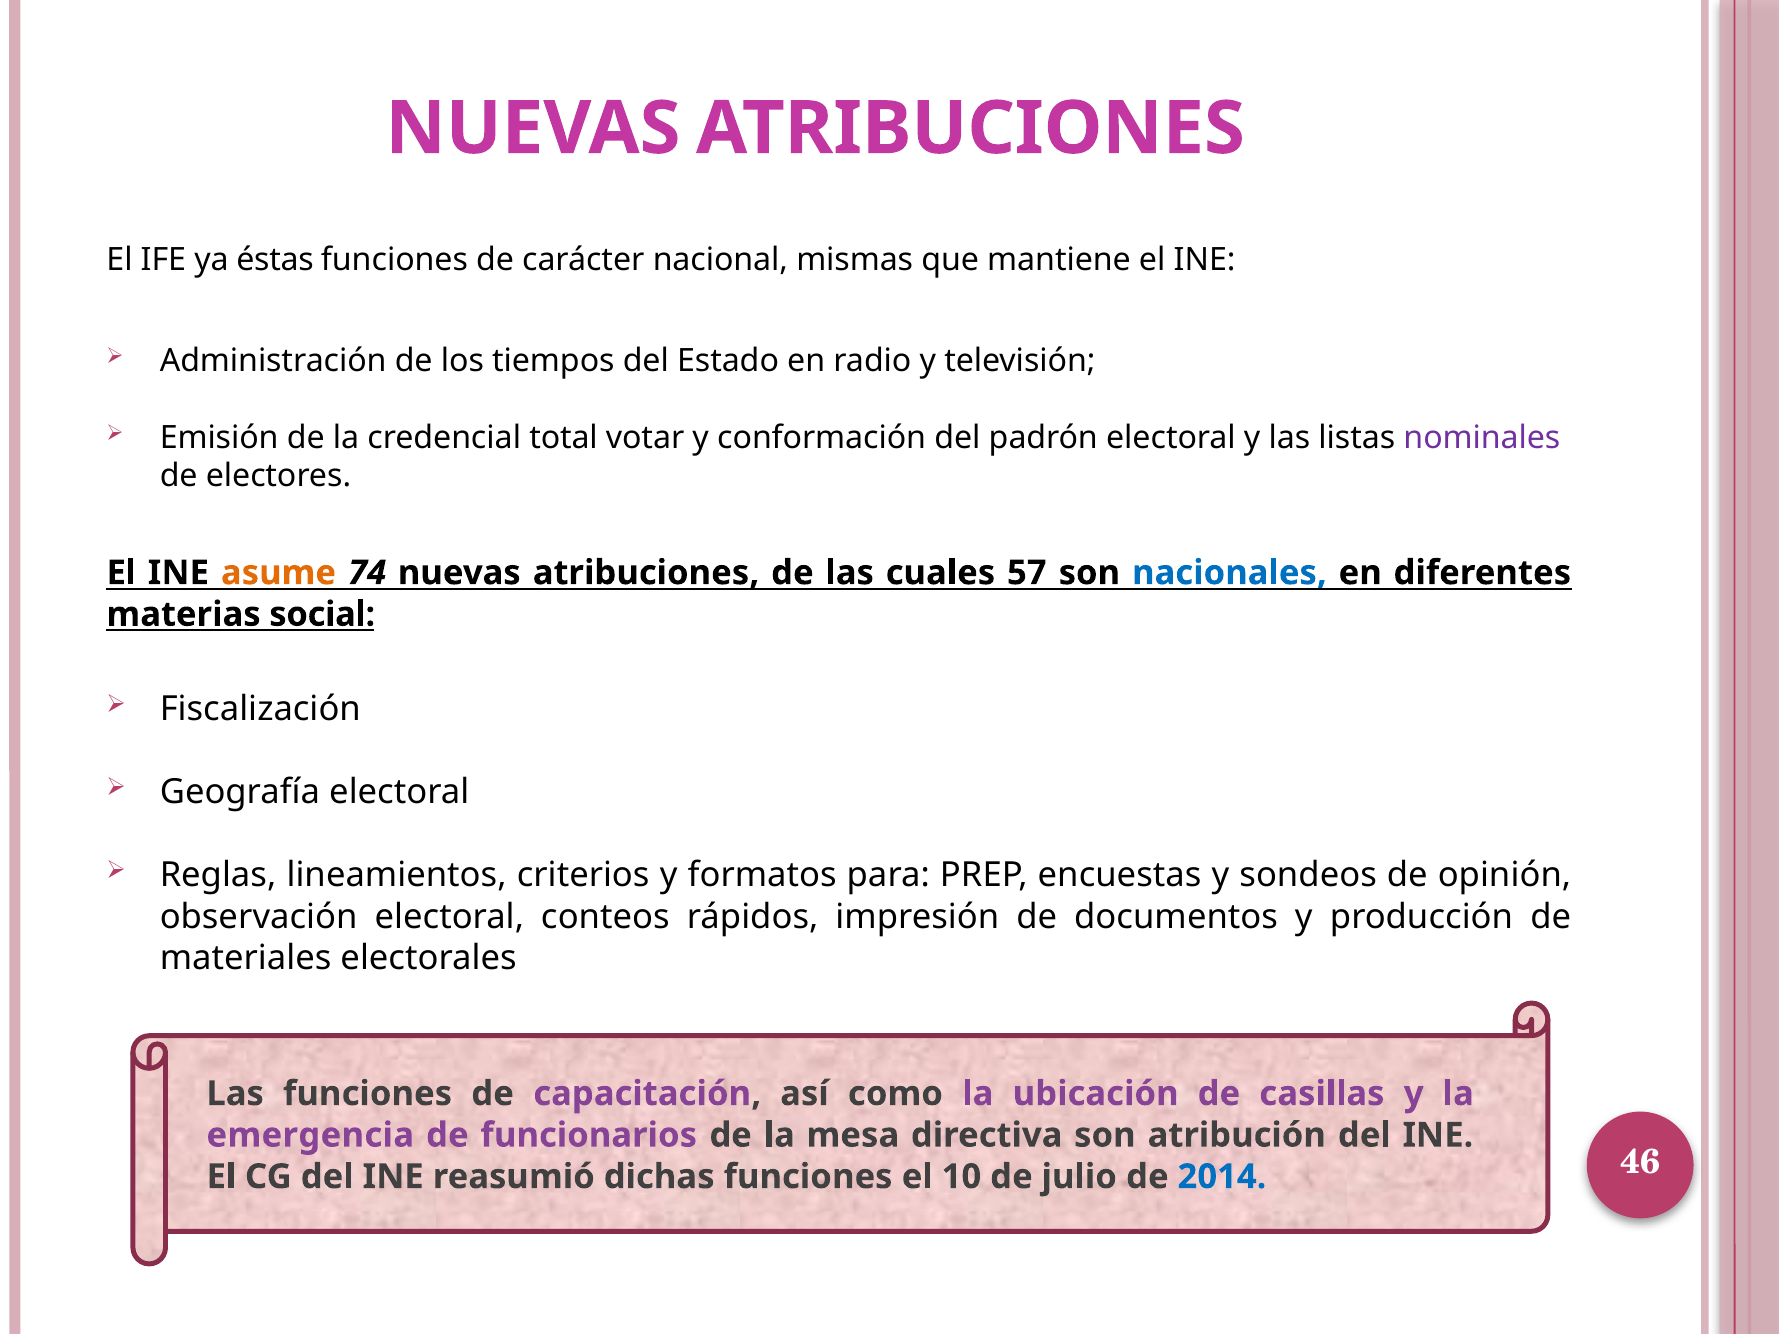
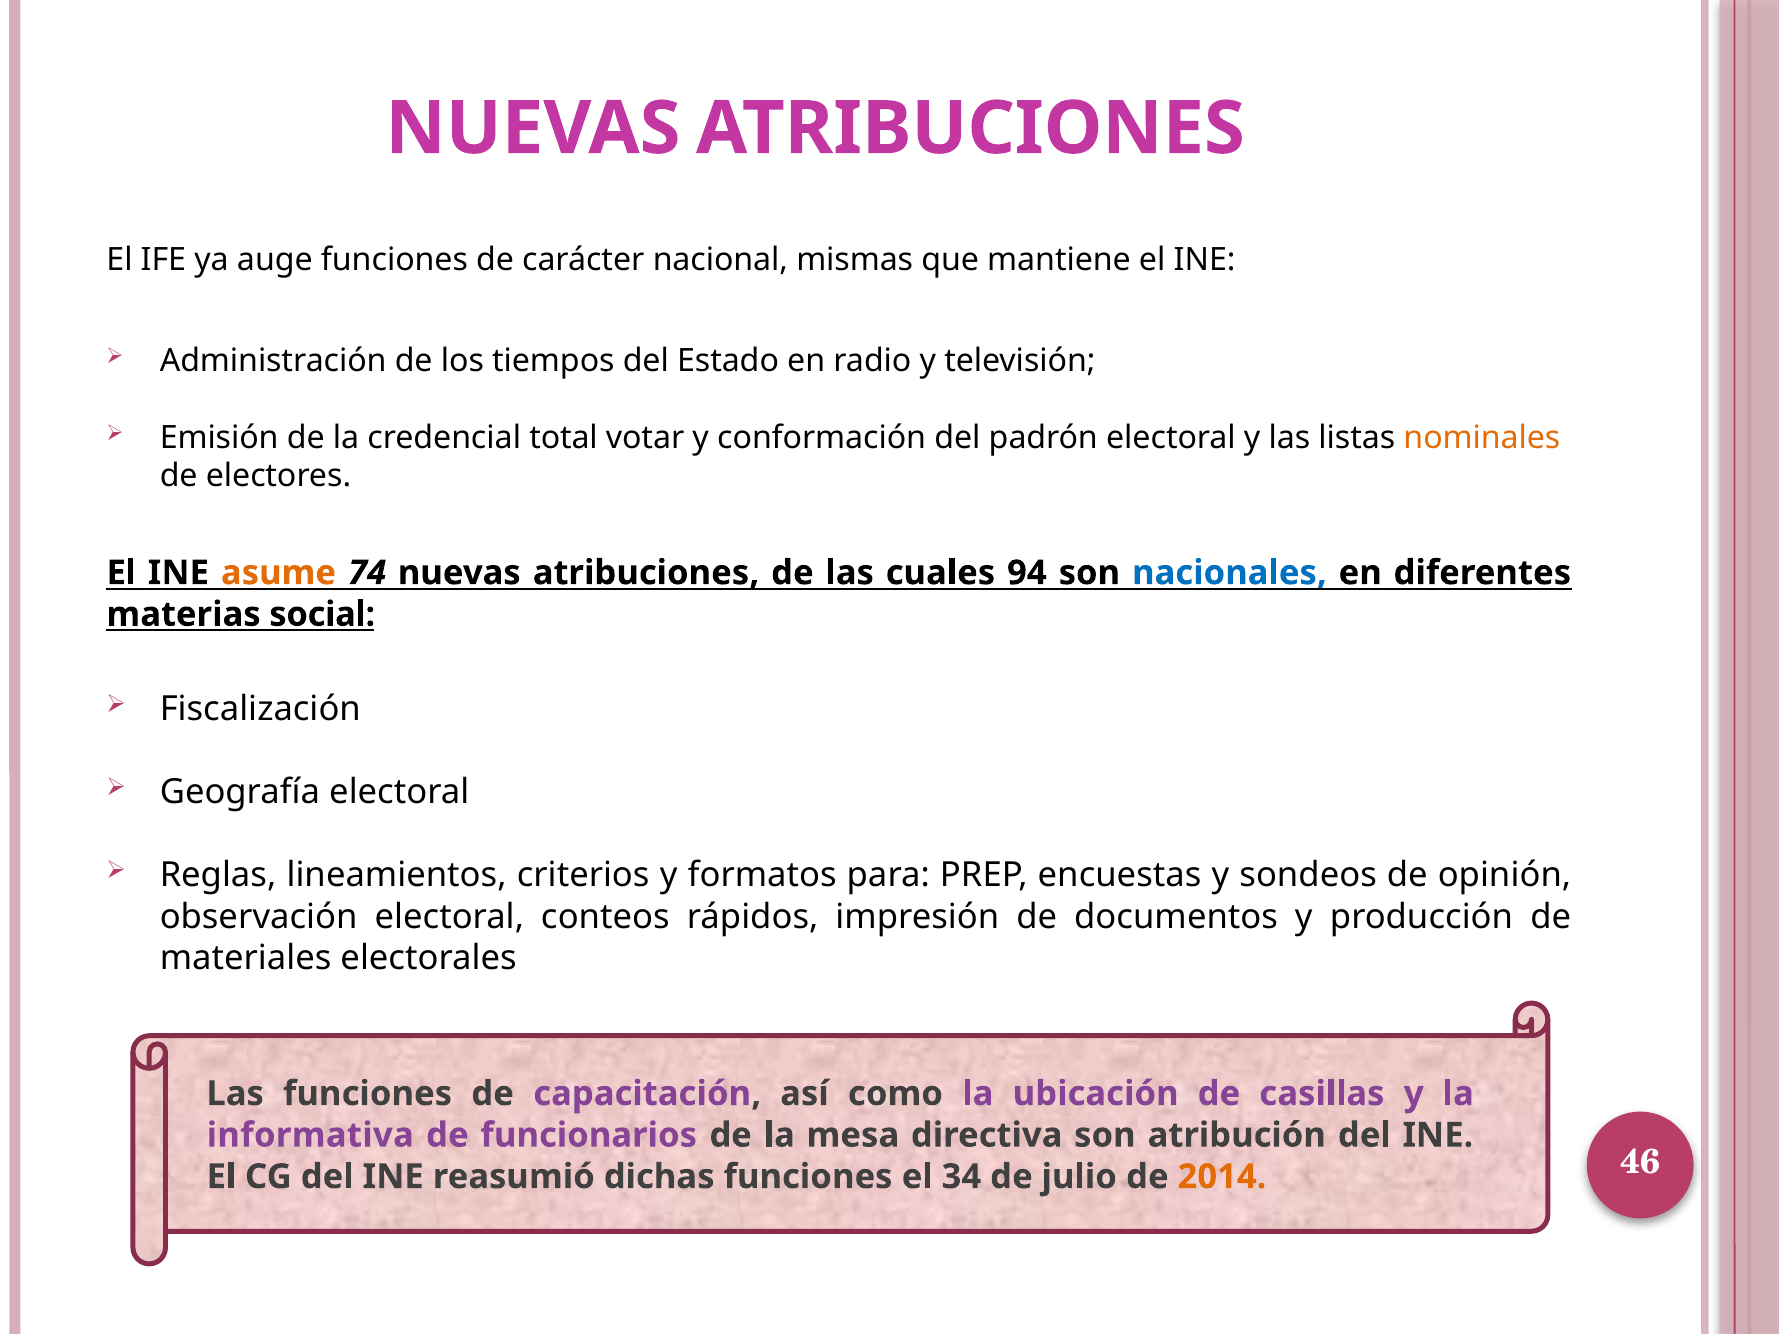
éstas: éstas -> auge (275, 260)
nominales colour: purple -> orange (1482, 438)
57: 57 -> 94 (1027, 573)
emergencia: emergencia -> informativa (310, 1135)
10: 10 -> 34 (961, 1177)
2014 colour: blue -> orange (1222, 1177)
